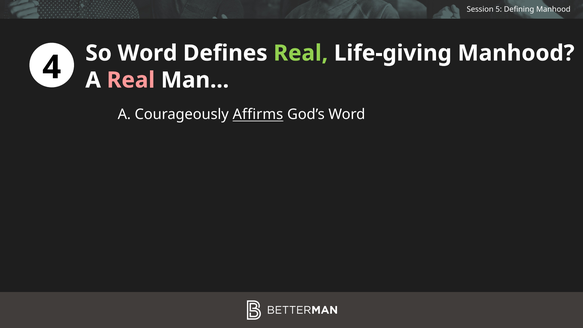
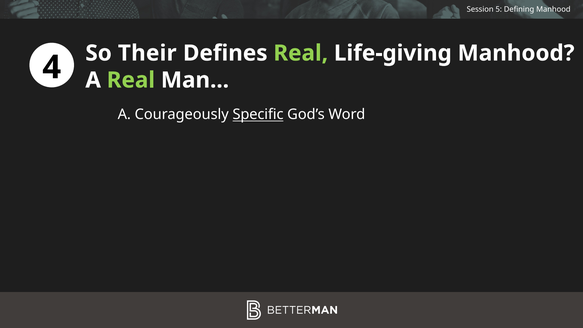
So Word: Word -> Their (147, 53)
Real colour: pink -> light green (131, 80)
Affirms: Affirms -> Specific (258, 114)
